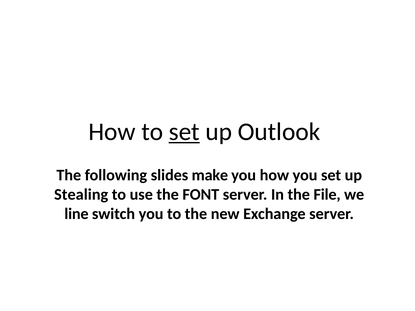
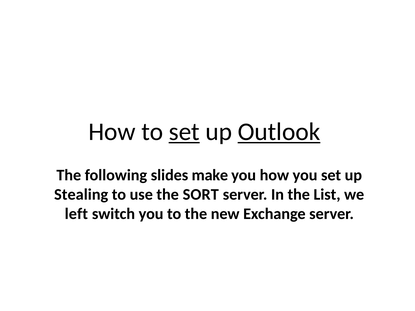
Outlook underline: none -> present (279, 132)
FONT: FONT -> SORT (201, 195)
File: File -> List (327, 195)
line: line -> left (76, 214)
